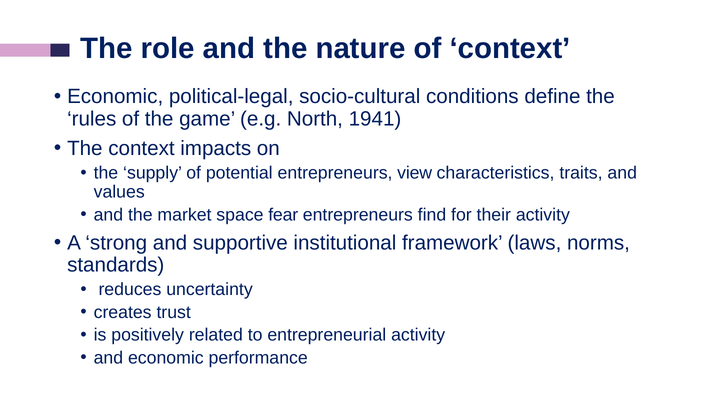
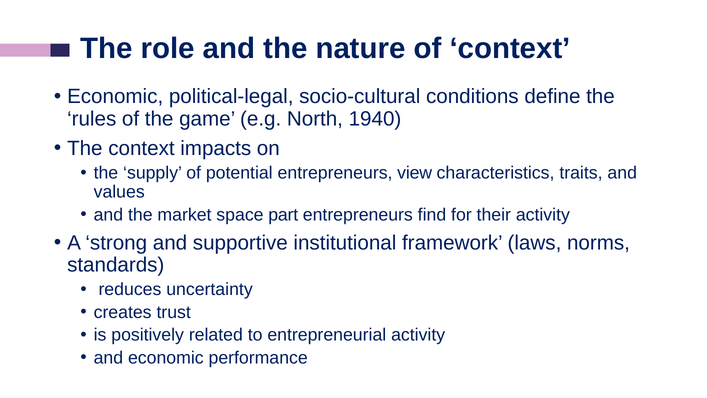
1941: 1941 -> 1940 (375, 119)
fear: fear -> part (283, 215)
